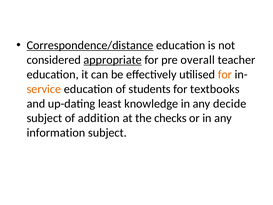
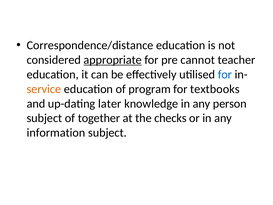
Correspondence/distance underline: present -> none (90, 45)
overall: overall -> cannot (198, 60)
for colour: orange -> blue (225, 74)
students: students -> program (150, 89)
least: least -> later (110, 103)
decide: decide -> person (230, 103)
addition: addition -> together (99, 118)
